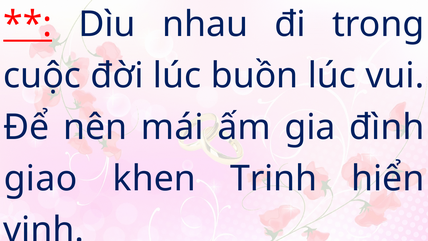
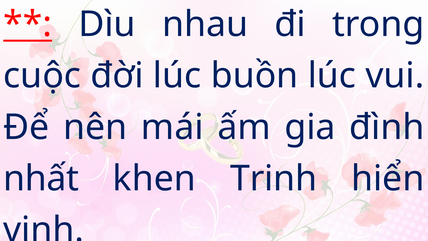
giao: giao -> nhất (41, 178)
